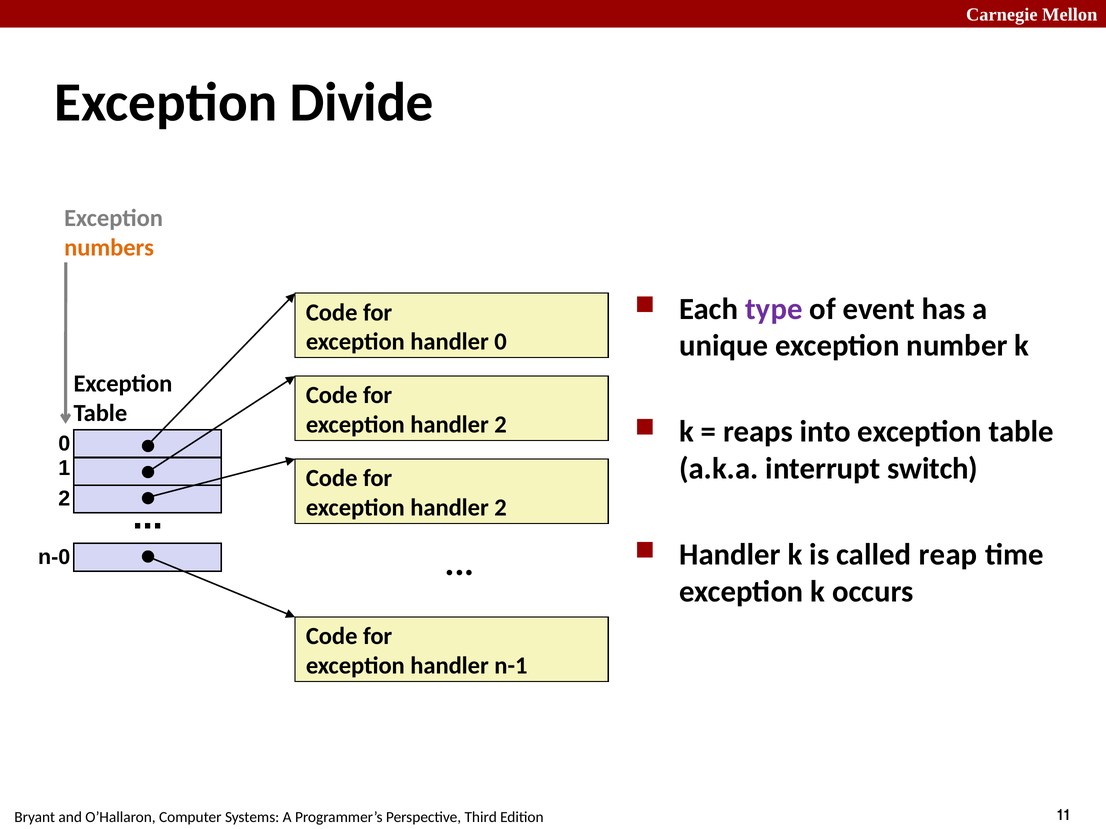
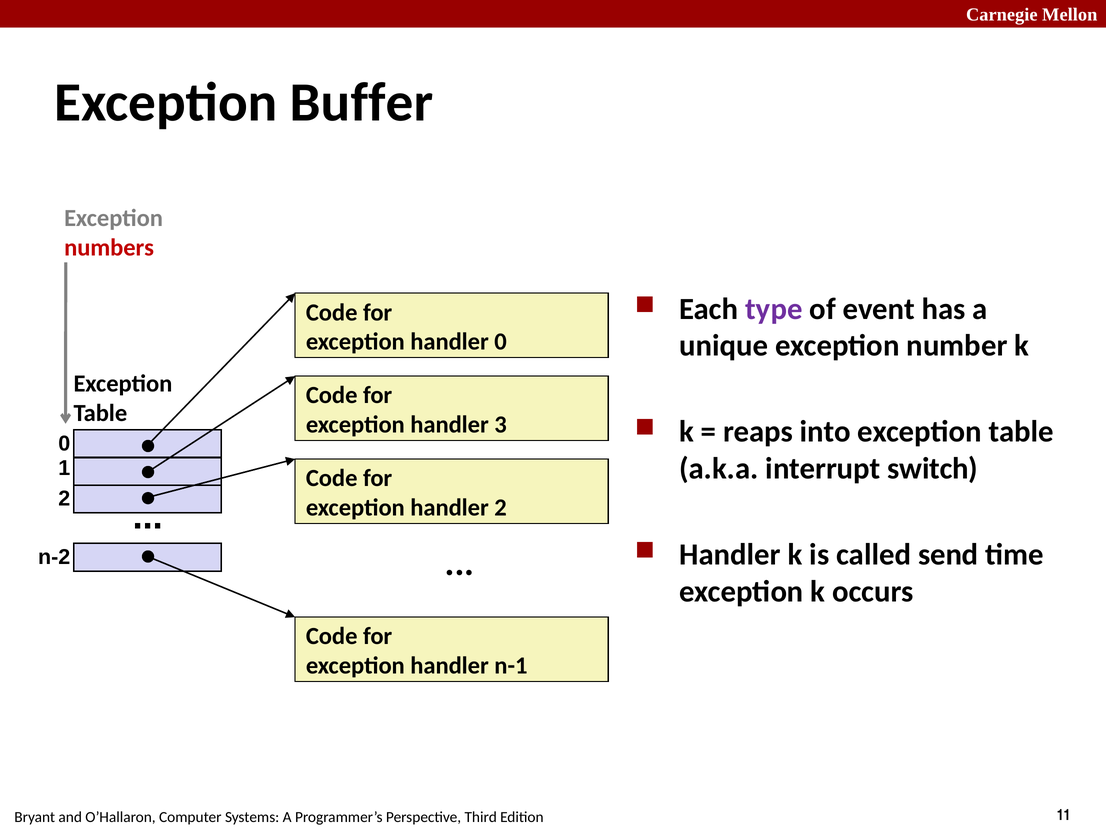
Divide: Divide -> Buffer (362, 103)
numbers colour: orange -> red (109, 248)
2: 2 -> 3 (501, 425)
reap: reap -> send (948, 555)
n-0: n-0 -> n-2 (54, 557)
